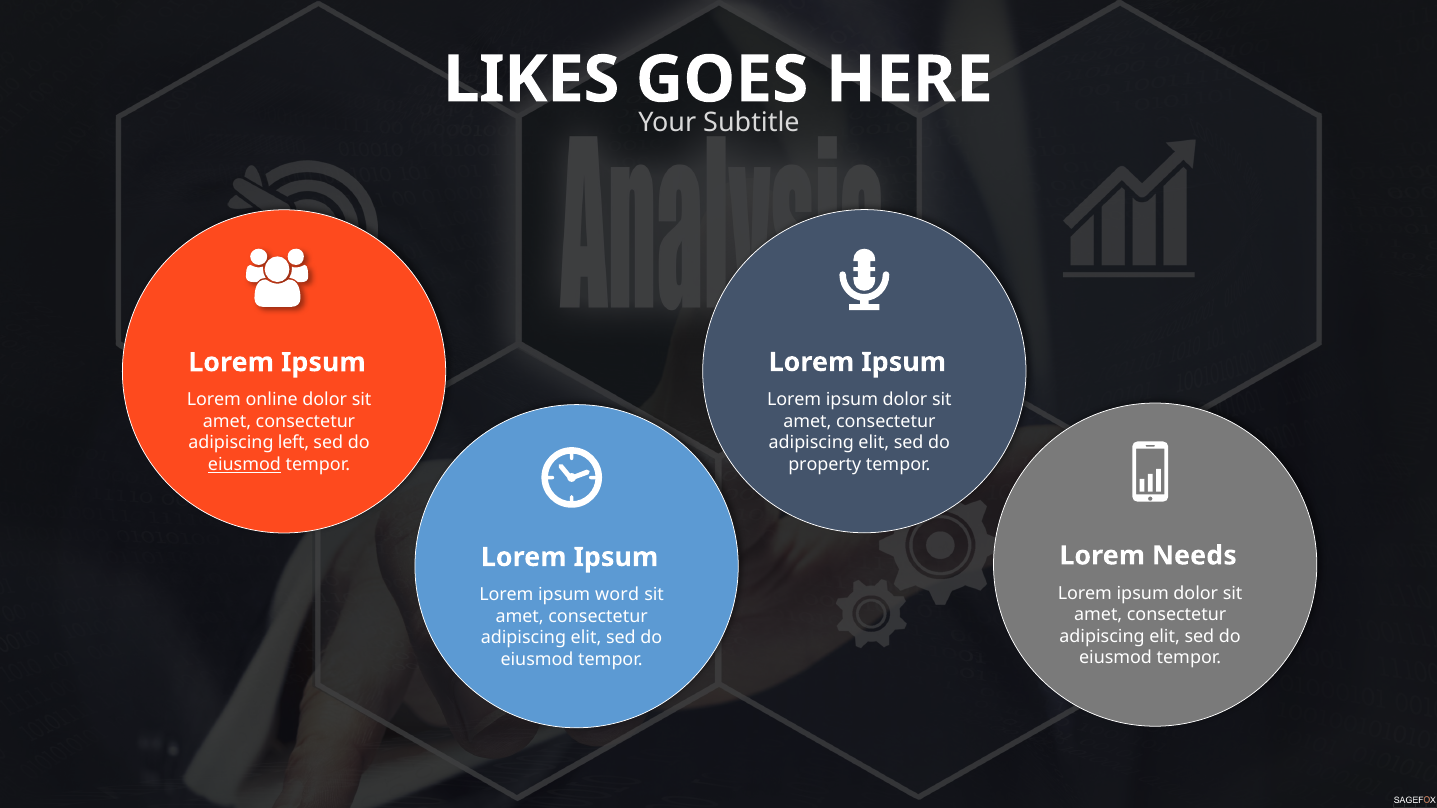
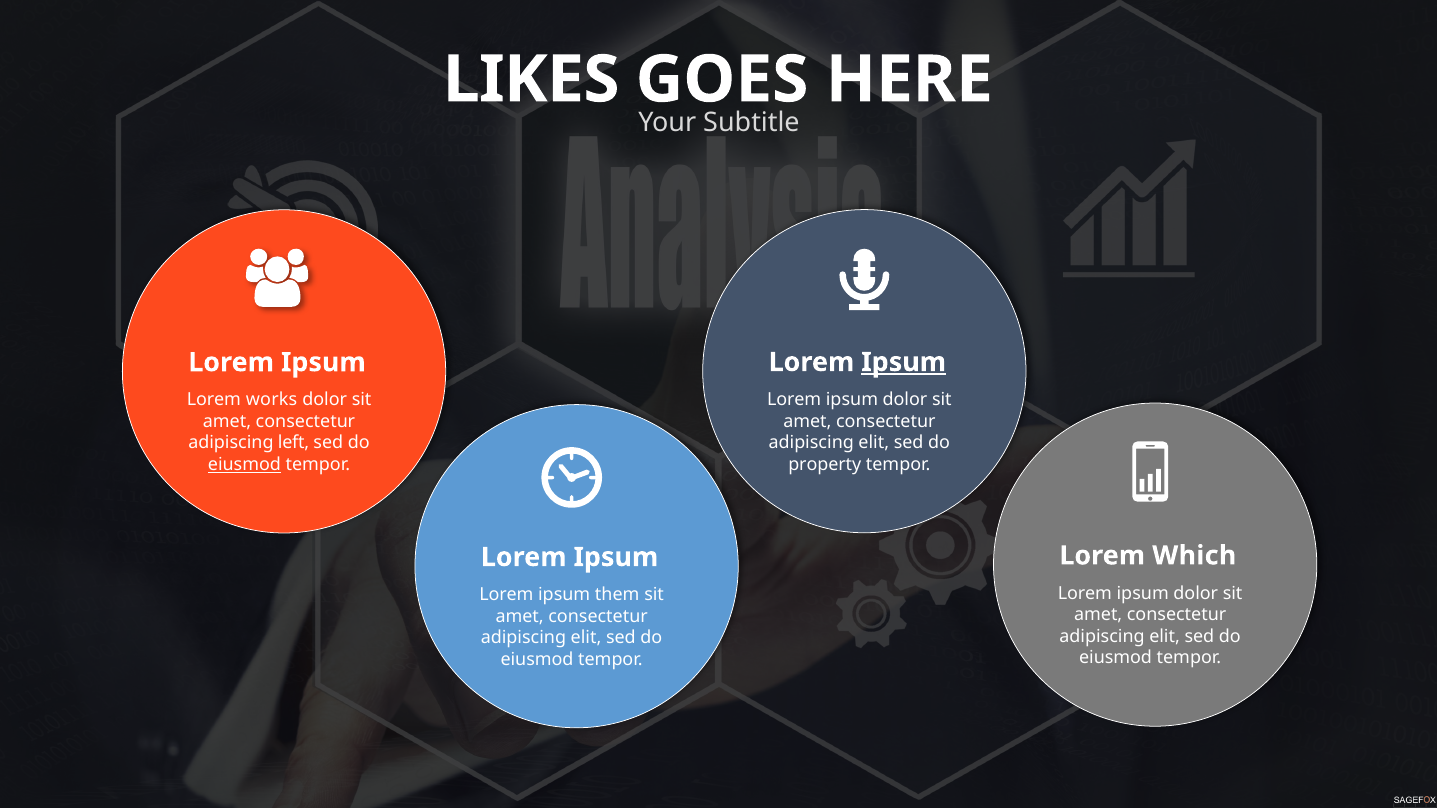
Ipsum underline: none -> present (904, 362)
online: online -> works (272, 400)
Needs: Needs -> Which (1194, 556)
word: word -> them (617, 595)
